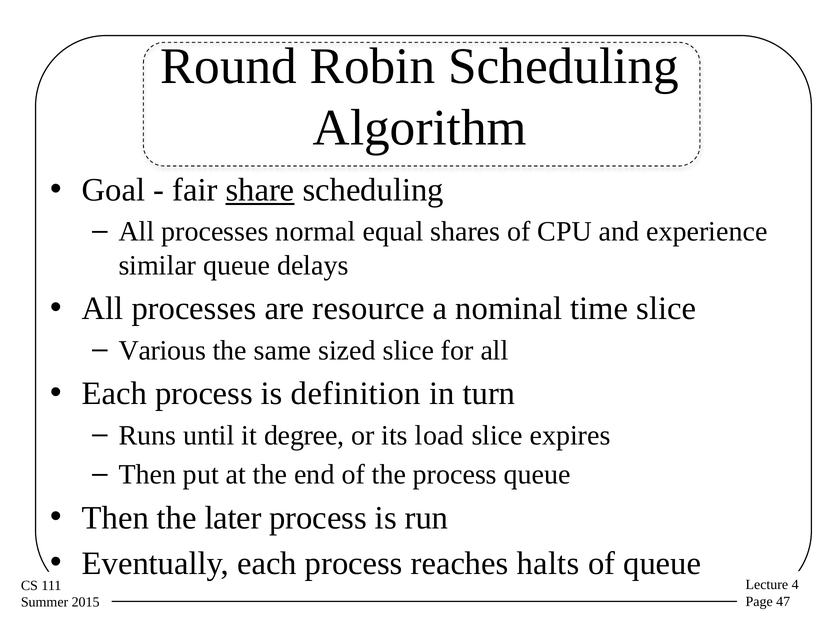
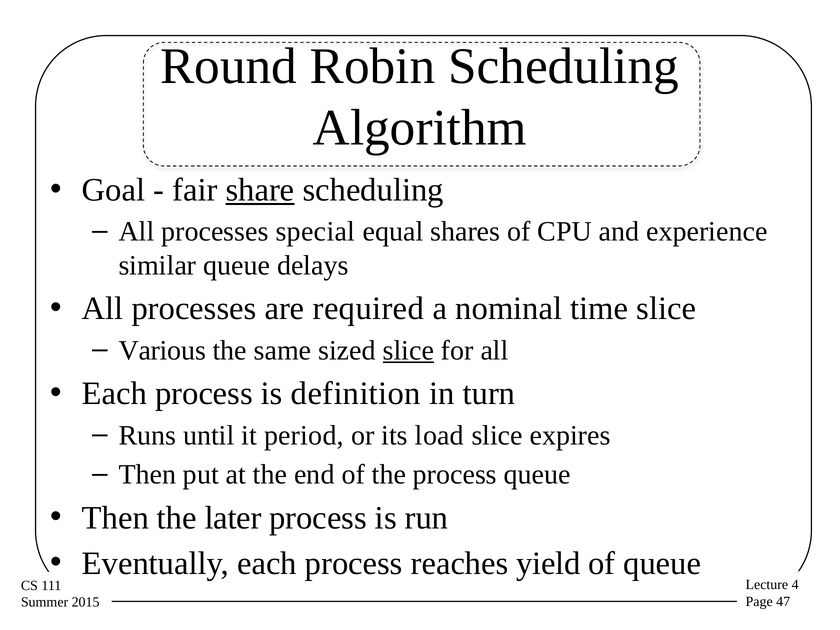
normal: normal -> special (315, 232)
resource: resource -> required (368, 309)
slice underline: none -> present (408, 350)
degree: degree -> period (304, 435)
halts: halts -> yield (548, 563)
